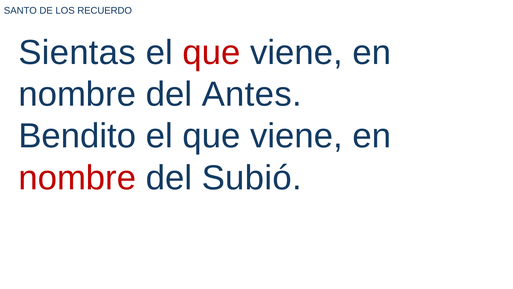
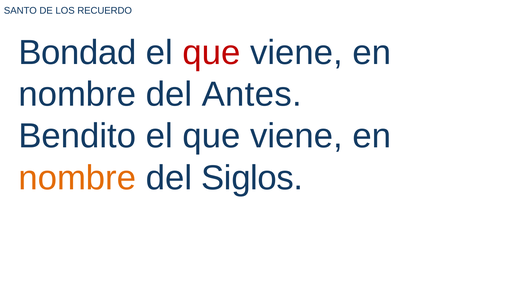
Sientas: Sientas -> Bondad (77, 53)
nombre colour: red -> orange (77, 178)
Subió: Subió -> Siglos (252, 178)
